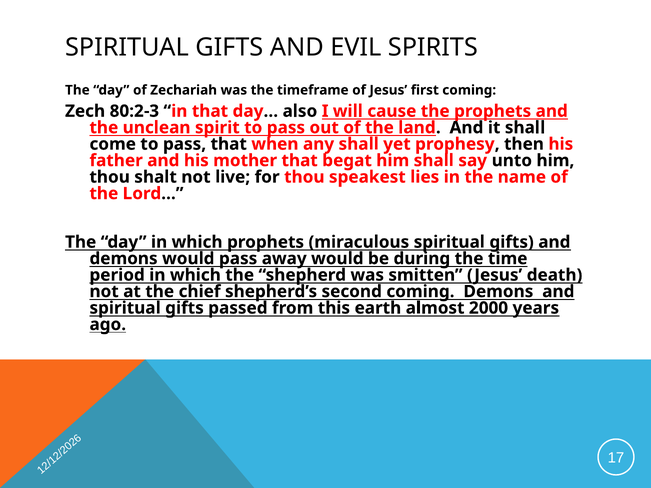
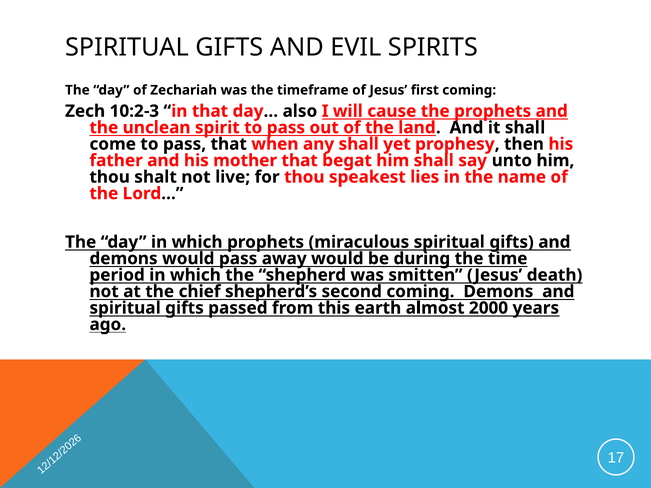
80:2-3: 80:2-3 -> 10:2-3 (134, 111)
